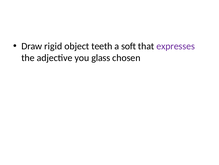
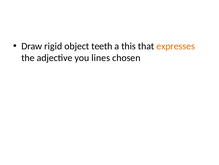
soft: soft -> this (129, 46)
expresses colour: purple -> orange (176, 46)
glass: glass -> lines (101, 58)
